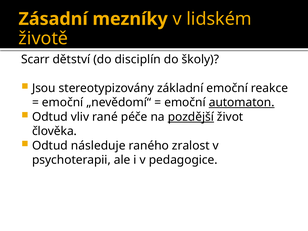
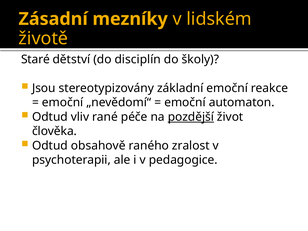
Scarr: Scarr -> Staré (35, 59)
automaton underline: present -> none (242, 103)
následuje: následuje -> obsahově (98, 146)
